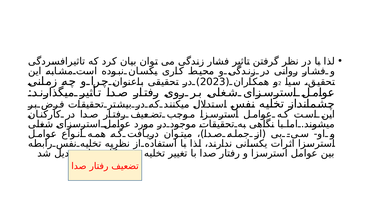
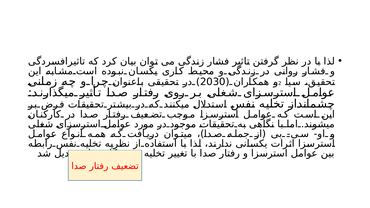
2023: 2023 -> 2030 (213, 82)
